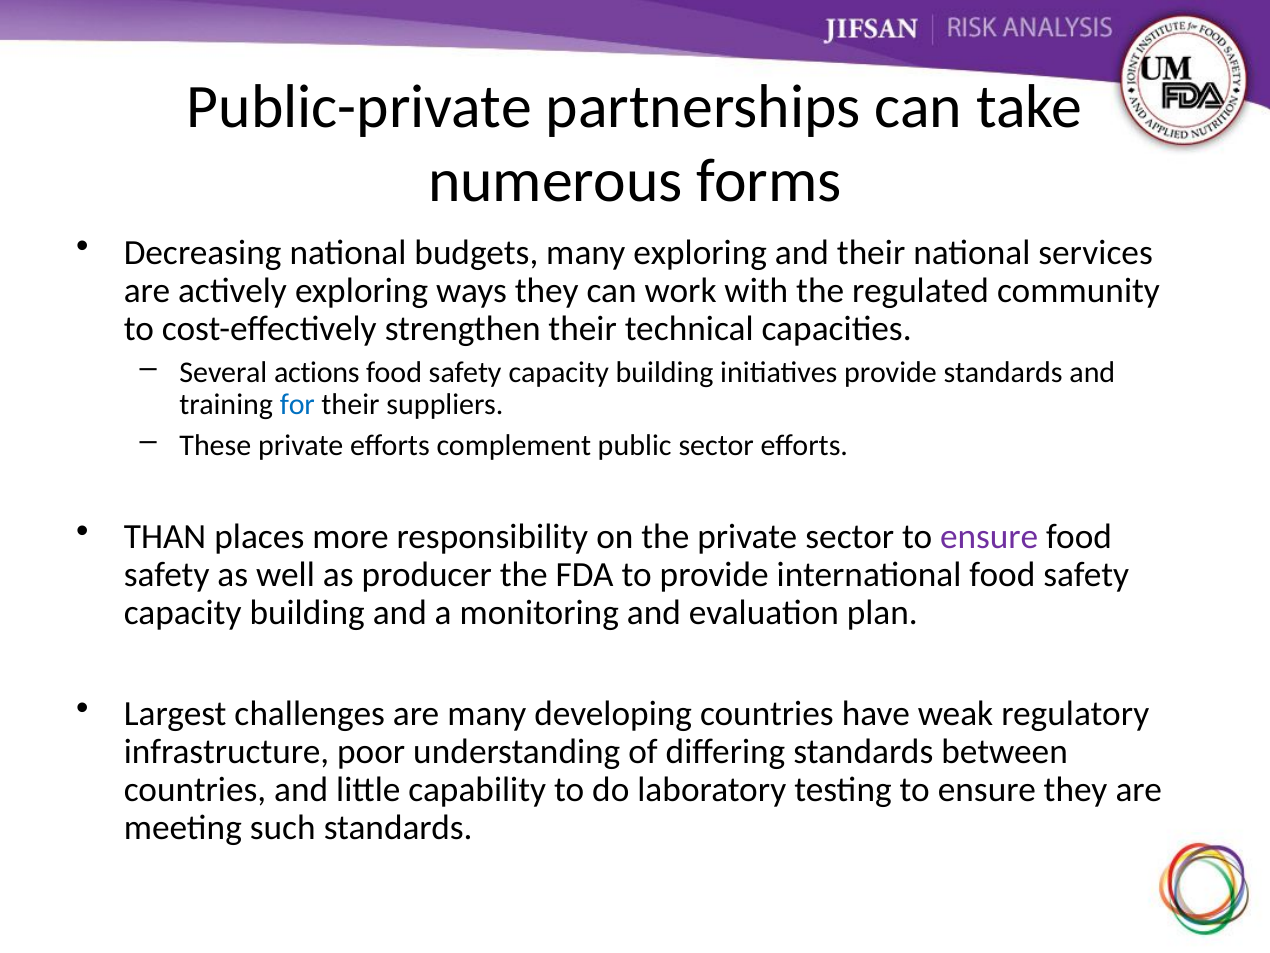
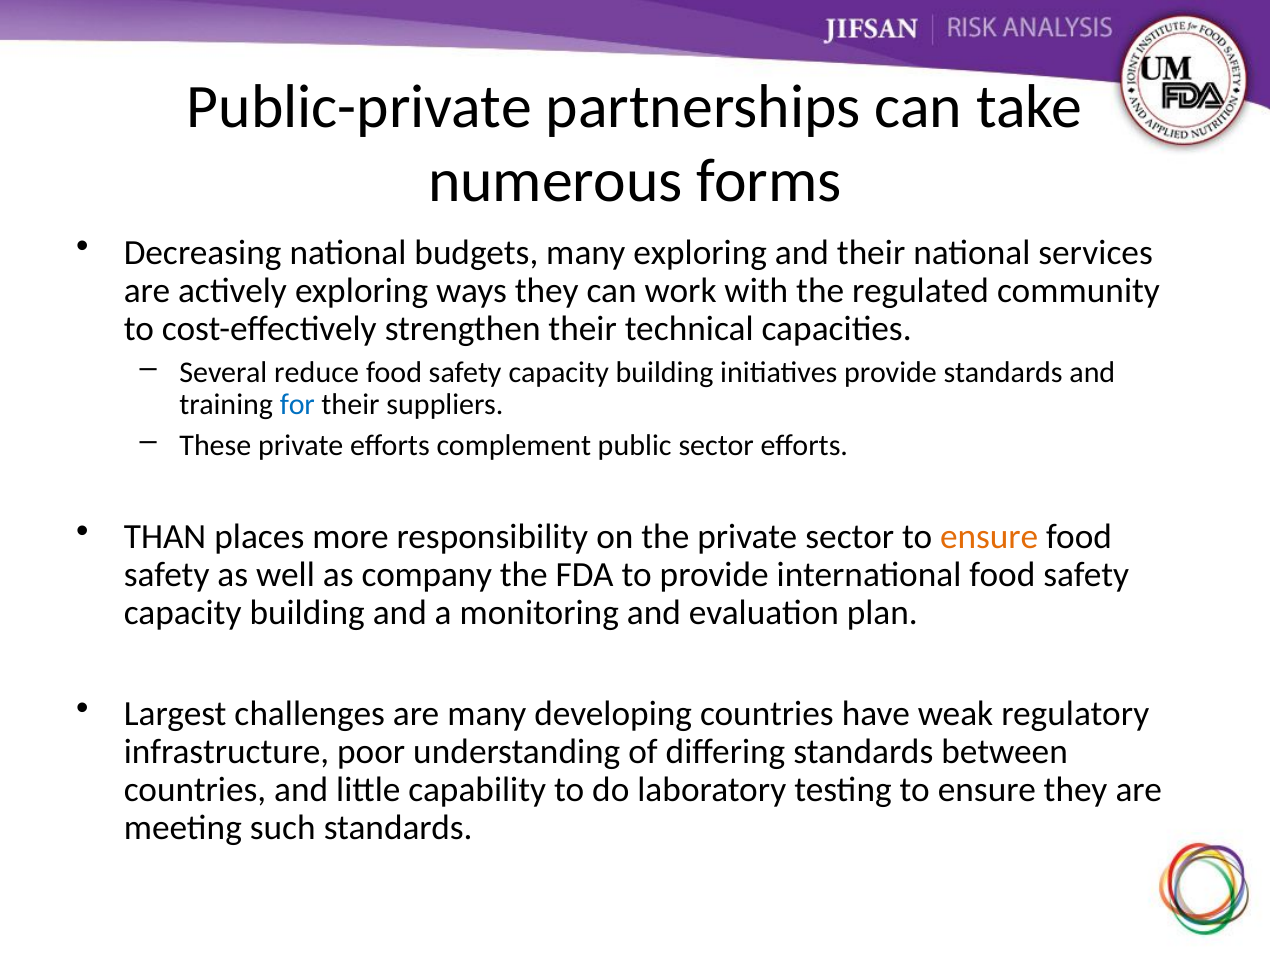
actions: actions -> reduce (317, 372)
ensure colour: purple -> orange (989, 537)
producer: producer -> company (427, 575)
